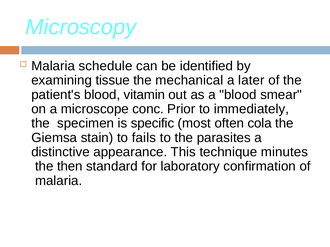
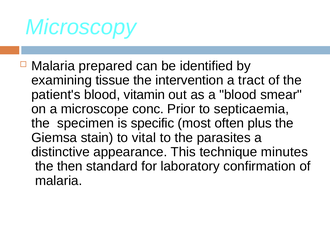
schedule: schedule -> prepared (106, 66)
mechanical: mechanical -> intervention (189, 81)
later: later -> tract (251, 81)
immediately: immediately -> septicaemia (251, 109)
cola: cola -> plus (260, 124)
fails: fails -> vital (144, 138)
